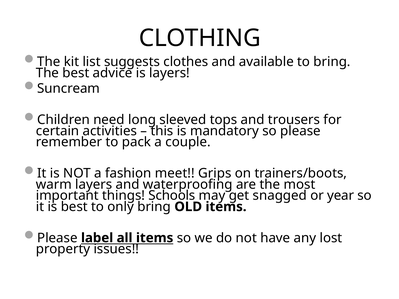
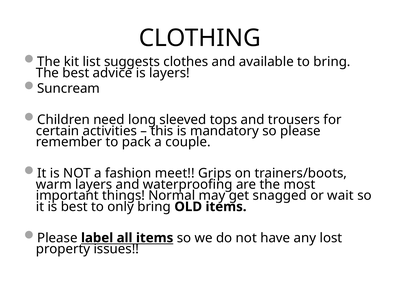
Schools: Schools -> Normal (172, 196)
year: year -> wait (340, 196)
